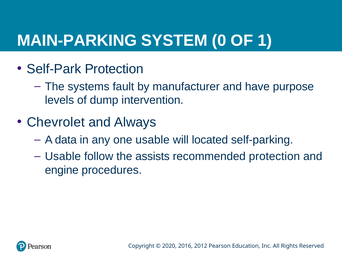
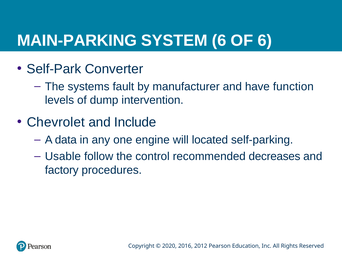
SYSTEM 0: 0 -> 6 (219, 41)
OF 1: 1 -> 6 (265, 41)
Self-Park Protection: Protection -> Converter (114, 69)
purpose: purpose -> function (293, 86)
Always: Always -> Include (135, 122)
one usable: usable -> engine (153, 140)
assists: assists -> control (153, 156)
recommended protection: protection -> decreases (275, 156)
engine: engine -> factory (62, 170)
